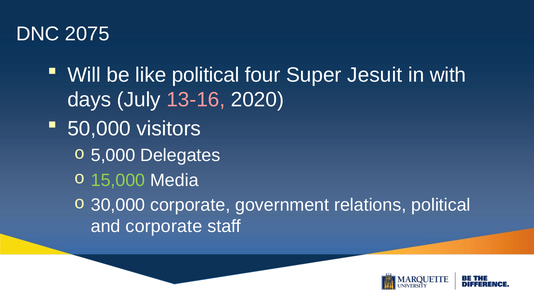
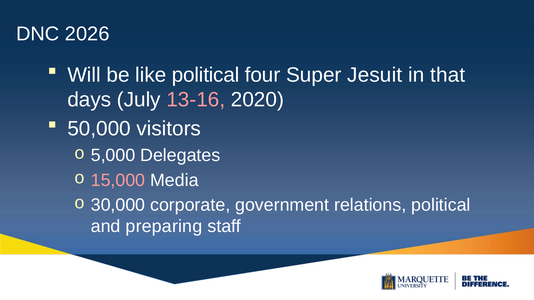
2075: 2075 -> 2026 (87, 34)
with: with -> that (448, 75)
15,000 colour: light green -> pink (118, 180)
and corporate: corporate -> preparing (164, 227)
